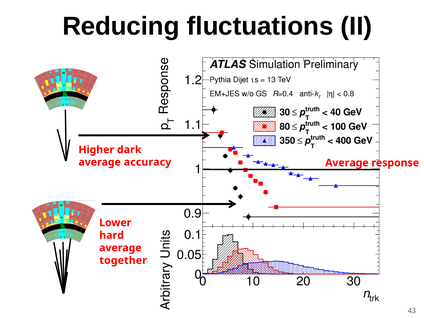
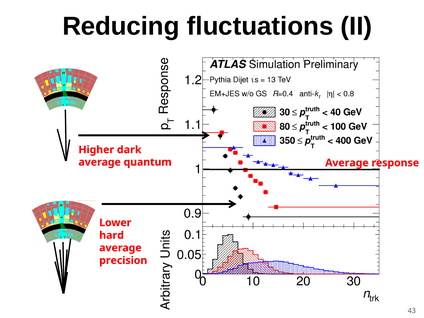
accuracy: accuracy -> quantum (148, 162)
together: together -> precision (123, 260)
